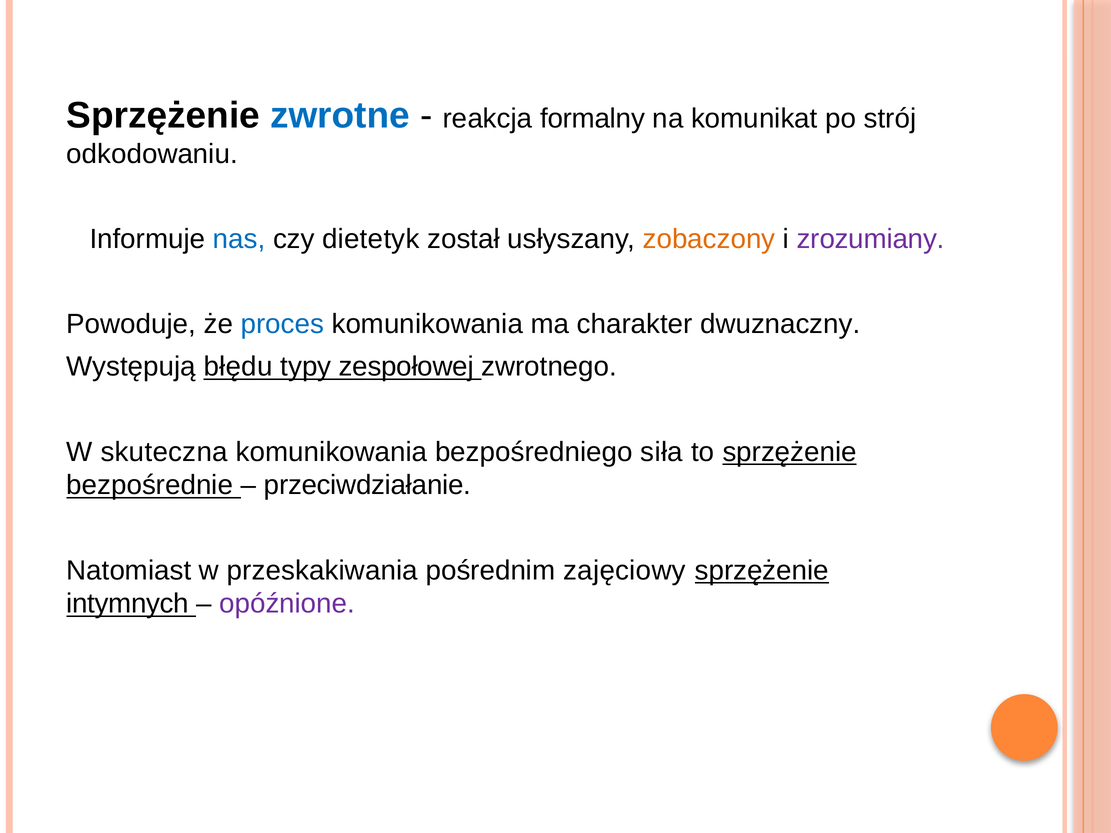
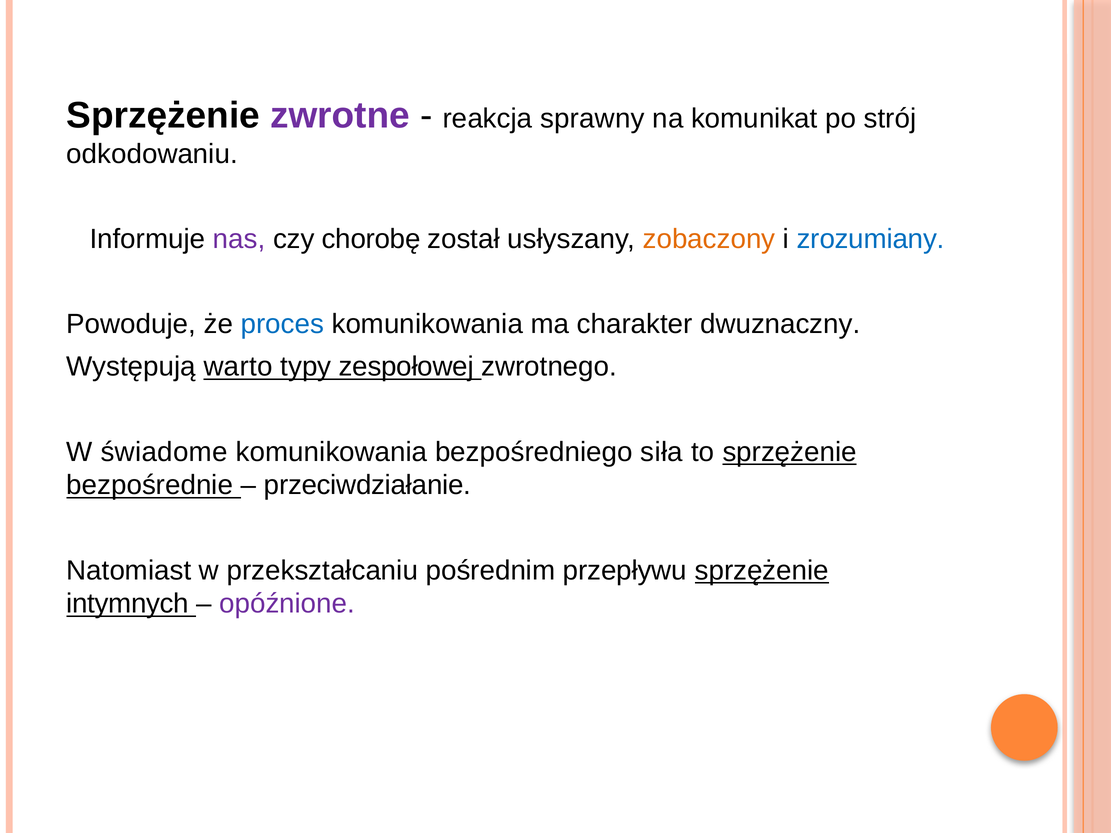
zwrotne colour: blue -> purple (340, 116)
formalny: formalny -> sprawny (592, 119)
nas colour: blue -> purple (239, 239)
dietetyk: dietetyk -> chorobę (371, 239)
zrozumiany colour: purple -> blue (871, 239)
błędu: błędu -> warto (238, 367)
skuteczna: skuteczna -> świadome (164, 452)
przeskakiwania: przeskakiwania -> przekształcaniu (322, 571)
zajęciowy: zajęciowy -> przepływu (625, 571)
